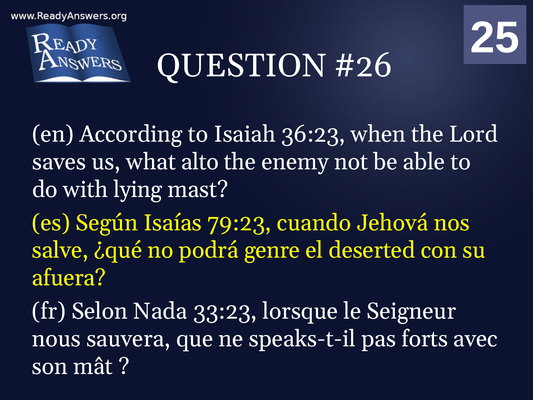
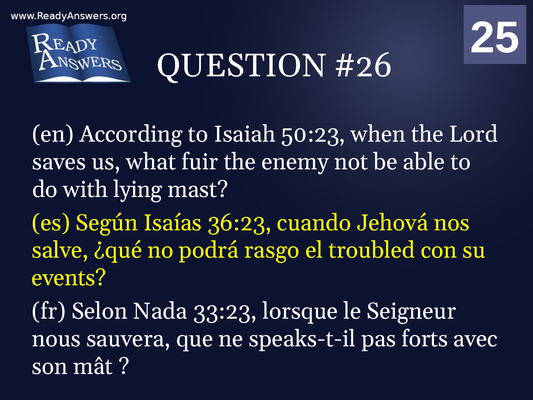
36:23: 36:23 -> 50:23 (313, 134)
alto: alto -> fuir (200, 162)
79:23: 79:23 -> 36:23 (239, 223)
genre: genre -> rasgo (272, 250)
deserted: deserted -> troubled (372, 250)
afuera: afuera -> events (69, 278)
